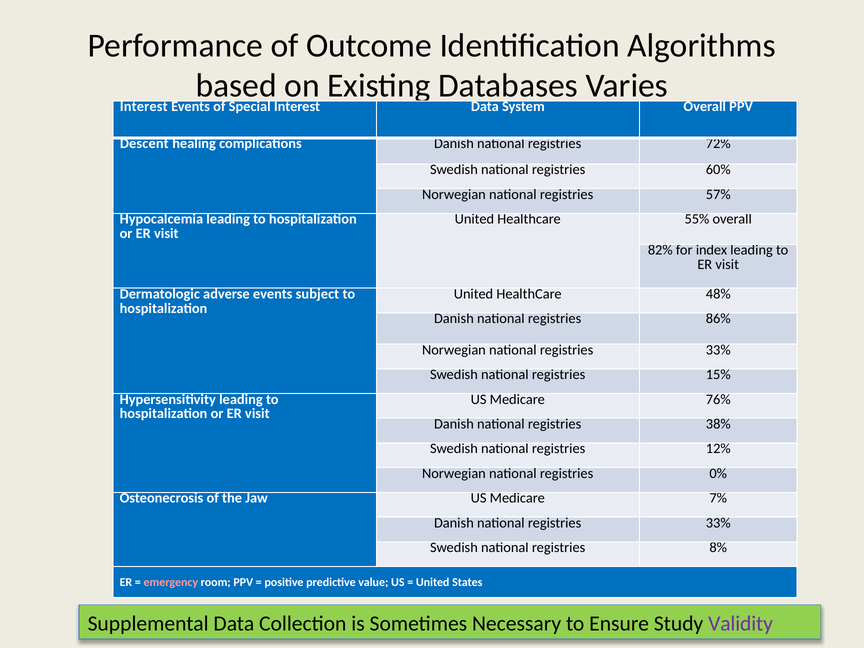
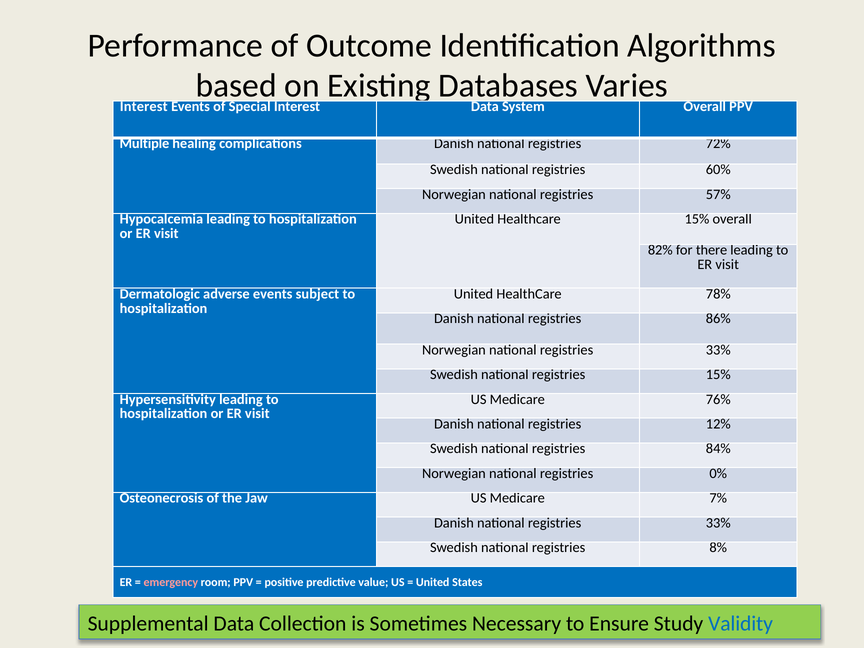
Descent: Descent -> Multiple (144, 144)
Healthcare 55%: 55% -> 15% (697, 219)
index: index -> there (712, 250)
48%: 48% -> 78% (718, 294)
38%: 38% -> 12% (718, 424)
12%: 12% -> 84% (718, 449)
Validity colour: purple -> blue (741, 623)
